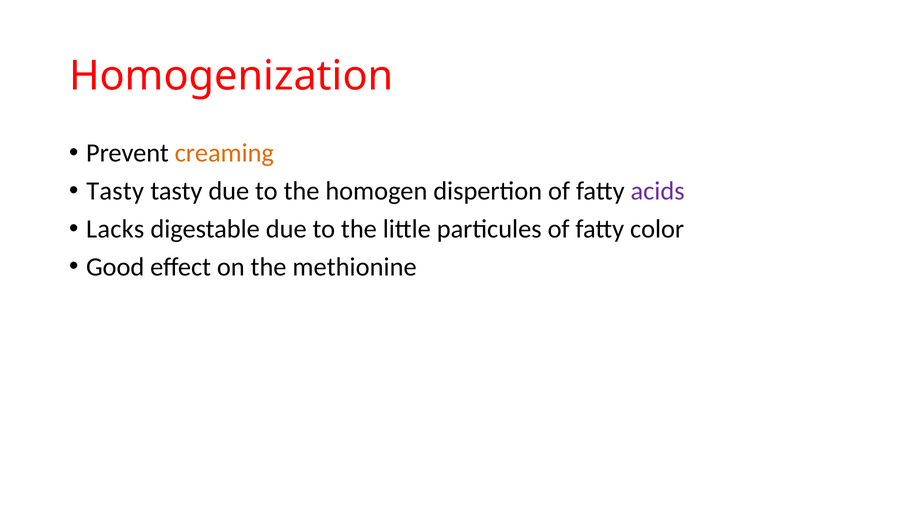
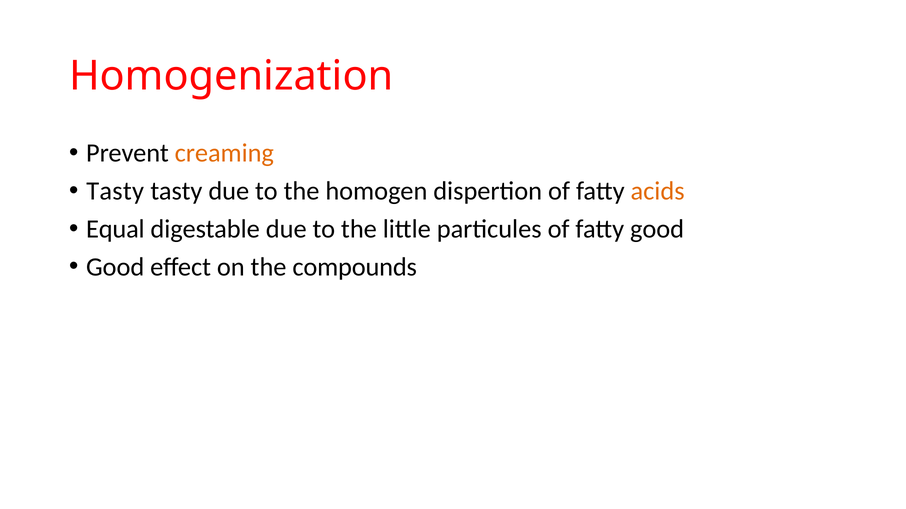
acids colour: purple -> orange (658, 191)
Lacks: Lacks -> Equal (115, 229)
fatty color: color -> good (657, 229)
methionine: methionine -> compounds (355, 267)
